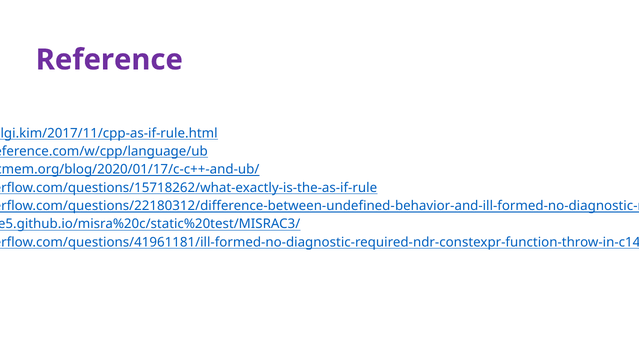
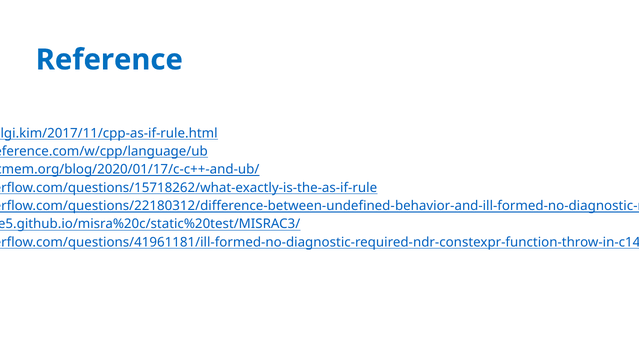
Reference colour: purple -> blue (109, 60)
